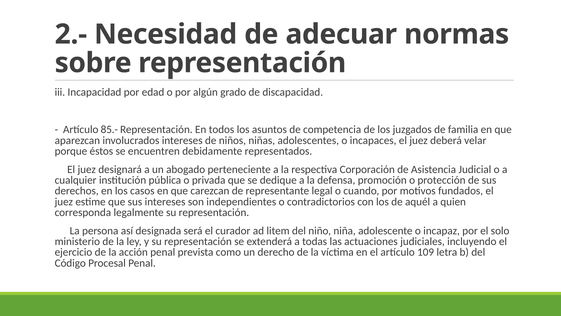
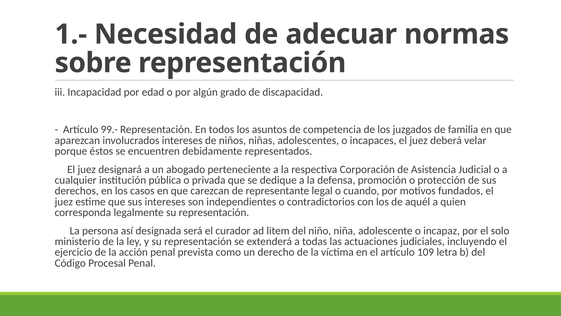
2.-: 2.- -> 1.- (71, 34)
85.-: 85.- -> 99.- (109, 129)
